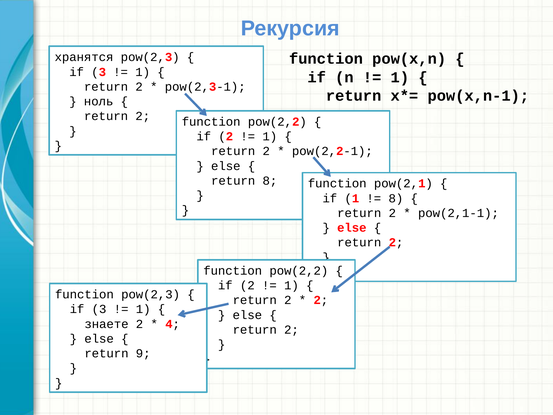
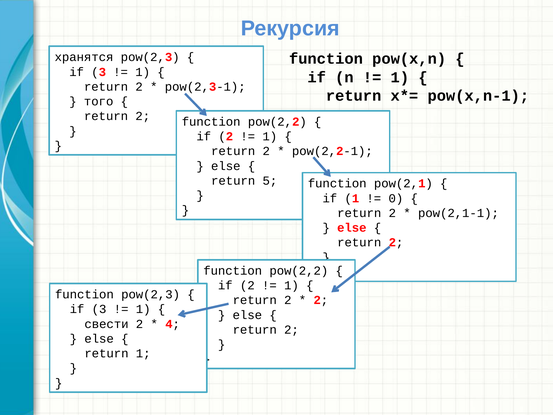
ноль: ноль -> того (99, 101)
return 8: 8 -> 5 (270, 181)
8: 8 -> 0 (396, 198)
знаете: знаете -> свести (107, 324)
return 9: 9 -> 1 (143, 353)
